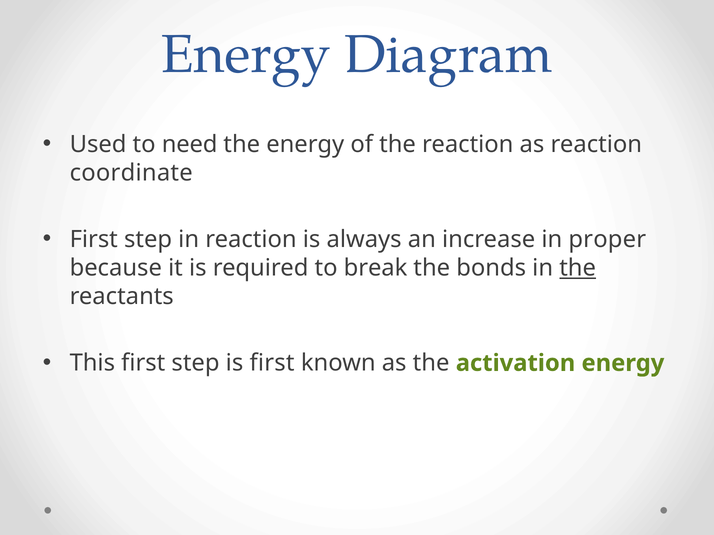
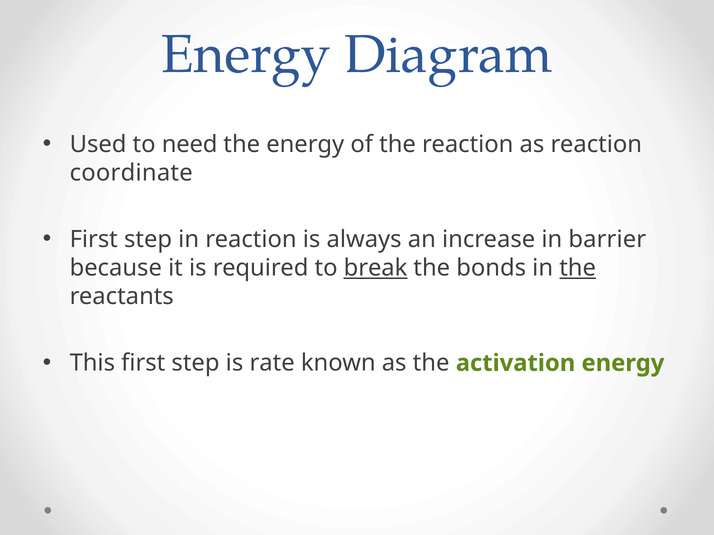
proper: proper -> barrier (607, 240)
break underline: none -> present (376, 268)
is first: first -> rate (272, 363)
